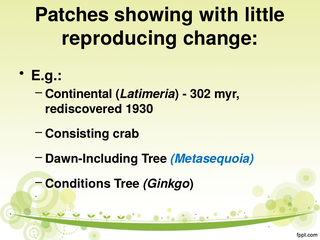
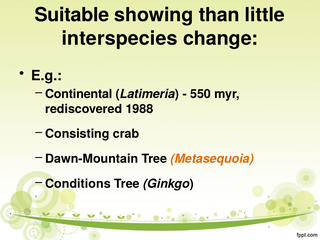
Patches: Patches -> Suitable (72, 15)
with: with -> than (219, 15)
reproducing: reproducing -> interspecies (120, 38)
302: 302 -> 550 (200, 94)
1930: 1930 -> 1988 (139, 109)
Dawn-Including: Dawn-Including -> Dawn-Mountain (92, 159)
Metasequoia colour: blue -> orange (212, 159)
